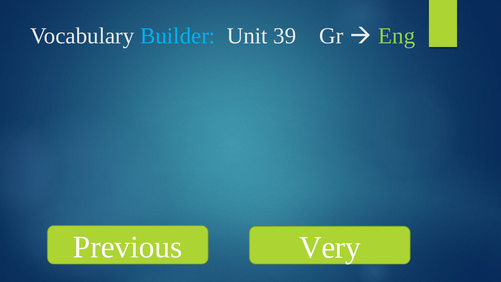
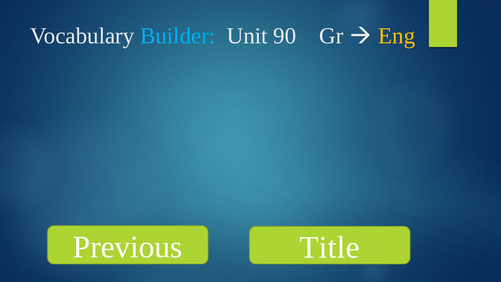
39: 39 -> 90 (285, 36)
Eng colour: light green -> yellow (397, 36)
Very: Very -> Title (330, 247)
